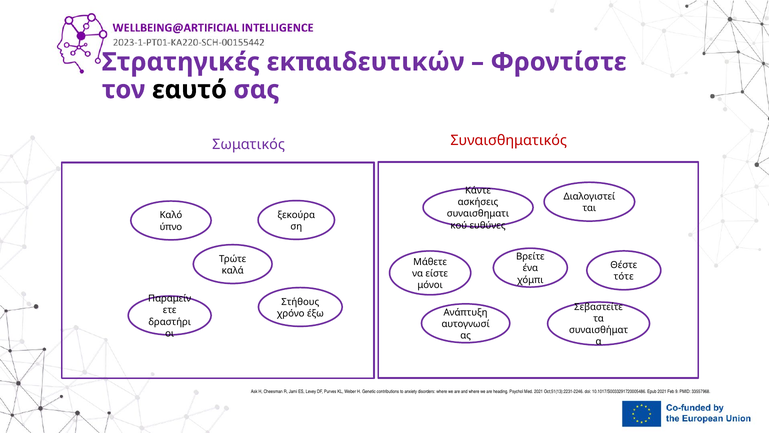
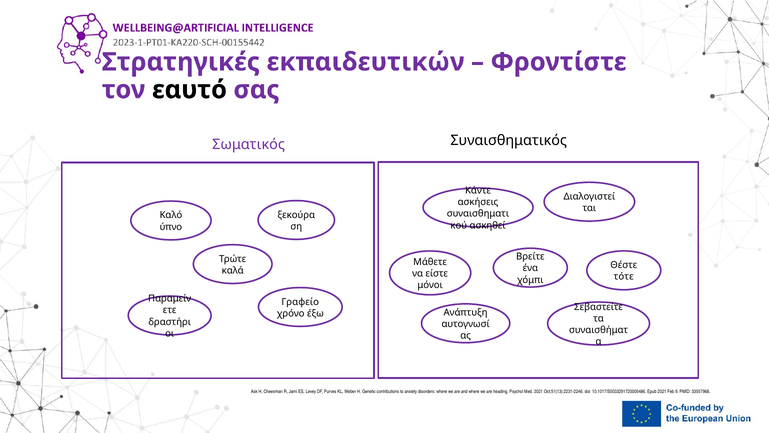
Συναισθηματικός colour: red -> black (509, 141)
ευθύνες: ευθύνες -> ασκηθεί (488, 225)
Στήθους: Στήθους -> Γραφείο (300, 302)
